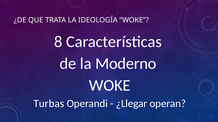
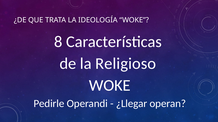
Moderno: Moderno -> Religioso (126, 64)
Turbas: Turbas -> Pedirle (49, 104)
